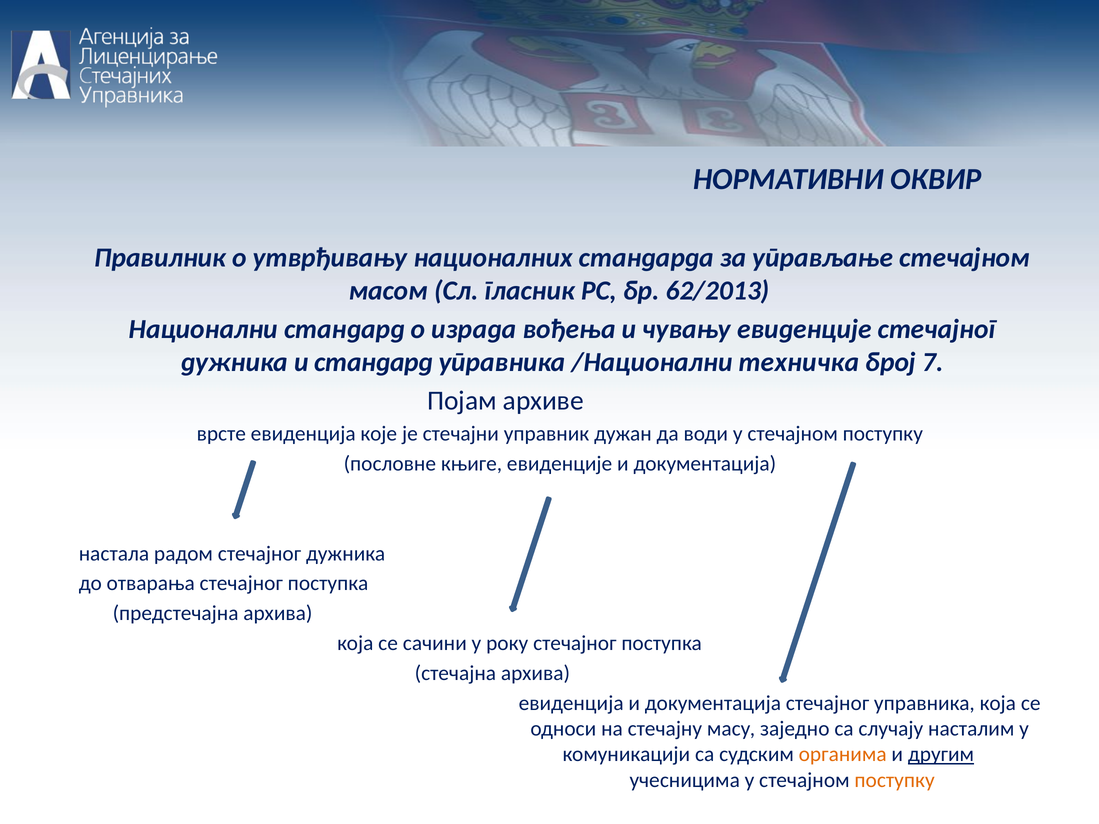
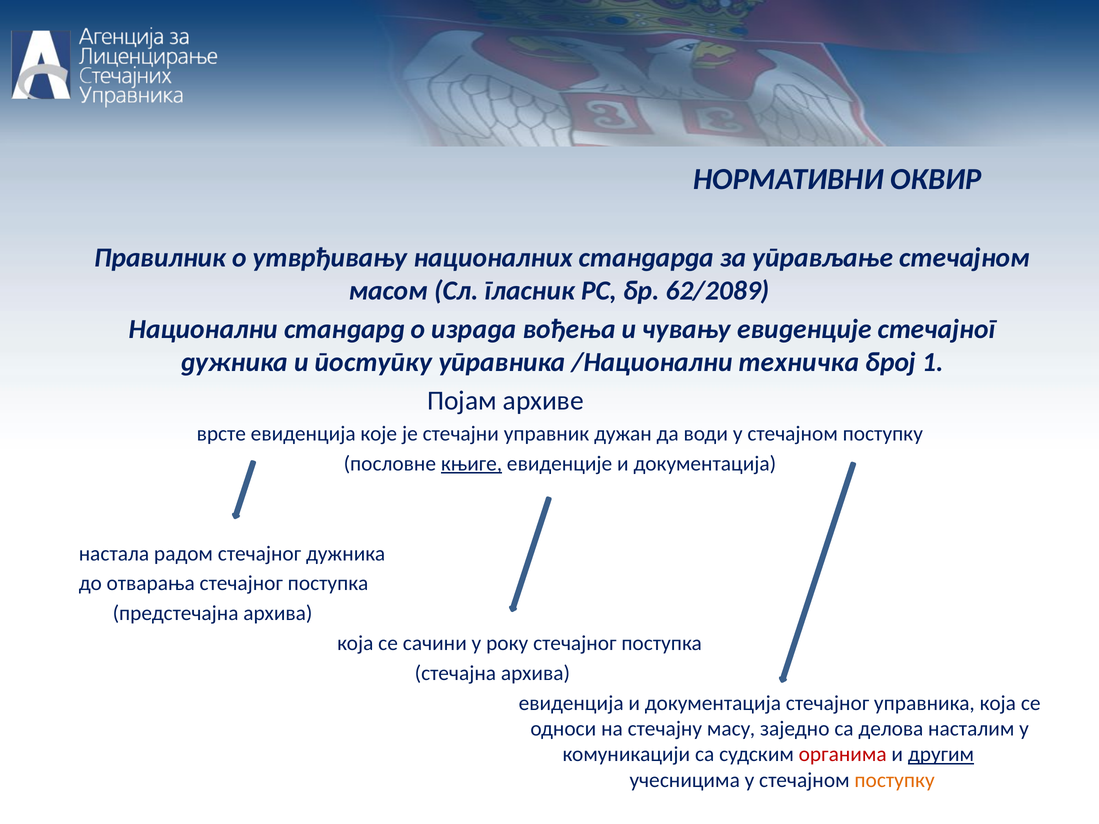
62/2013: 62/2013 -> 62/2089 (718, 291)
и стандард: стандард -> поступку (373, 362)
7: 7 -> 1 (933, 362)
књиге underline: none -> present (472, 464)
случају: случају -> делова (891, 729)
органима colour: orange -> red (843, 755)
